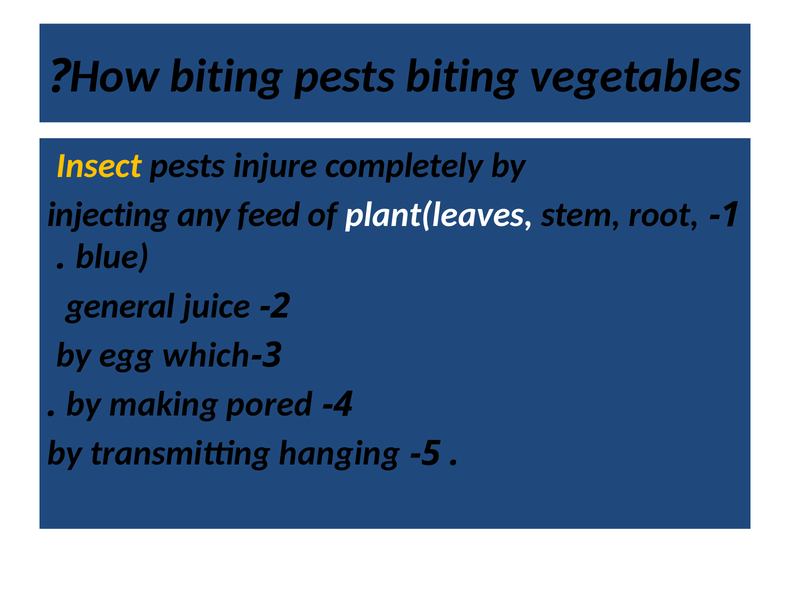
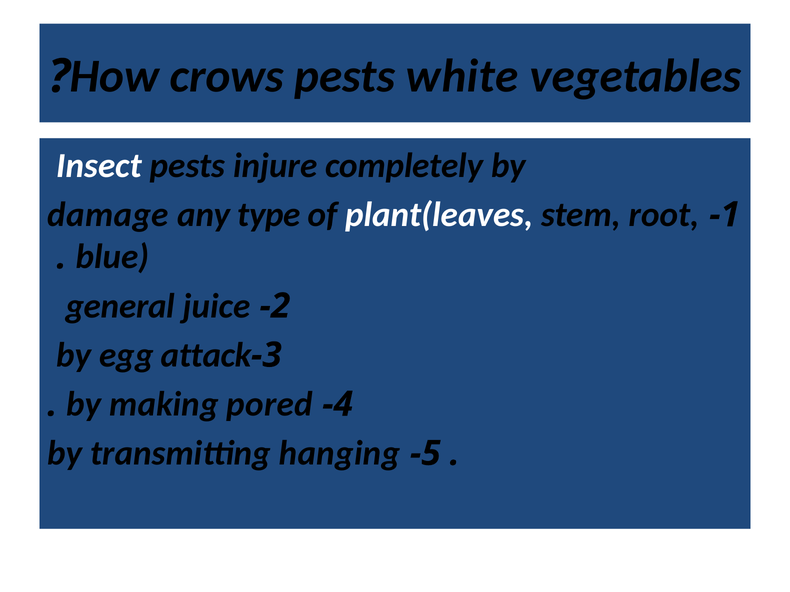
How biting: biting -> crows (227, 76)
pests biting: biting -> white (462, 76)
Insect colour: yellow -> white (99, 166)
injecting: injecting -> damage (108, 215)
feed: feed -> type (269, 215)
which: which -> attack (206, 355)
